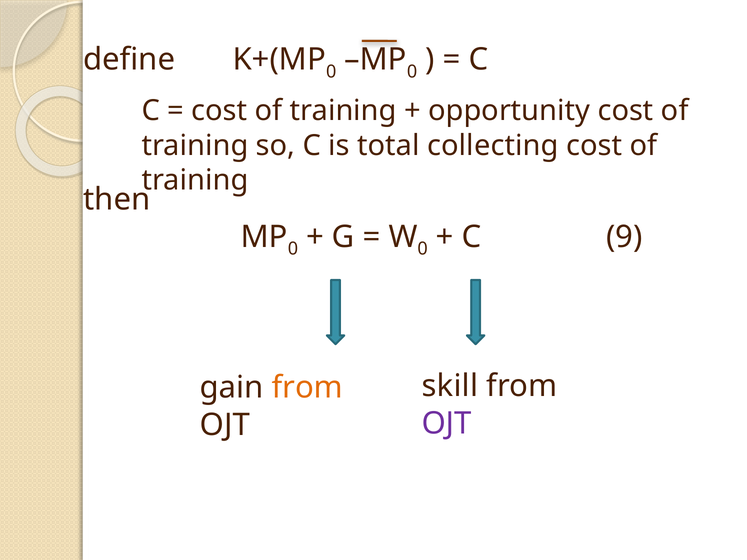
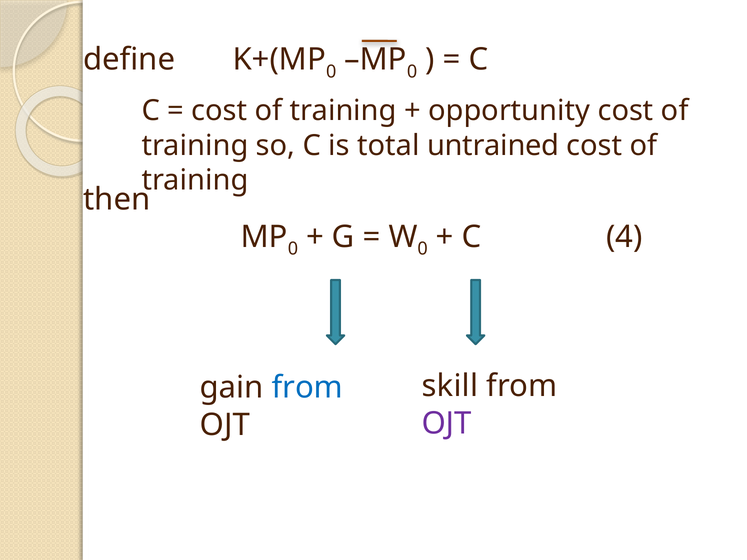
collecting: collecting -> untrained (493, 146)
9: 9 -> 4 (624, 237)
from colour: orange -> blue (307, 388)
